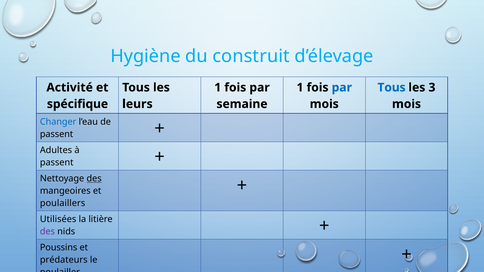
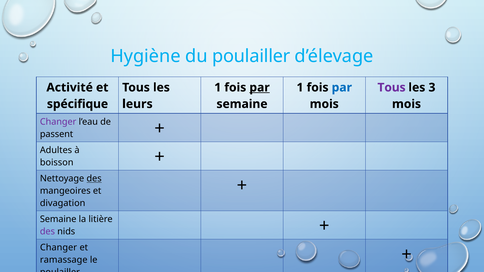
du construit: construit -> poulailler (251, 56)
par underline: none -> present (260, 88)
Tous colour: blue -> purple (392, 88)
Changer colour: blue -> purple (58, 122)
passent: passent -> boisson (57, 163)
poulaillers: poulaillers -> divagation (63, 203)
Utilisées: Utilisées -> Semaine (58, 219)
Poussins: Poussins -> Changer (59, 248)
prédateurs: prédateurs -> ramassage (64, 260)
